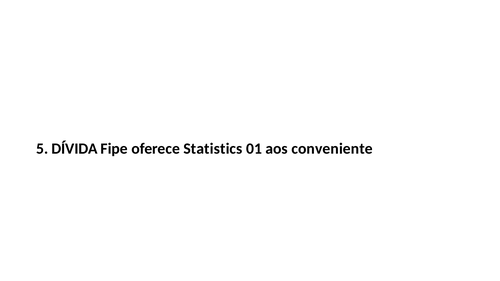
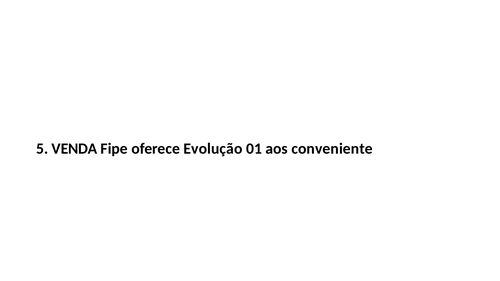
DÍVIDA: DÍVIDA -> VENDA (75, 149)
Statistics: Statistics -> Evolução (213, 149)
